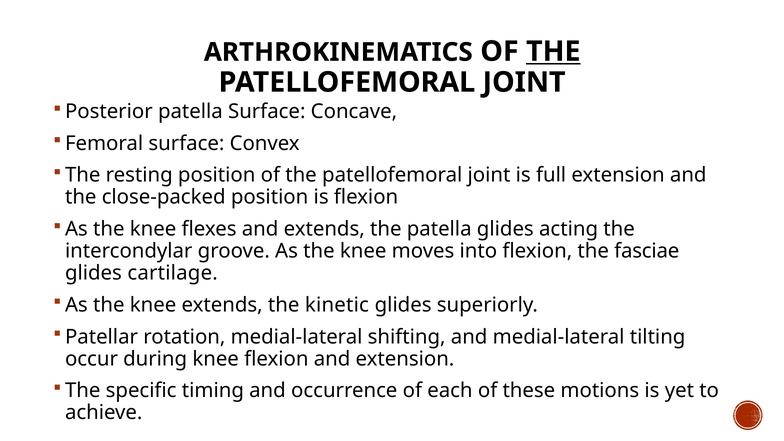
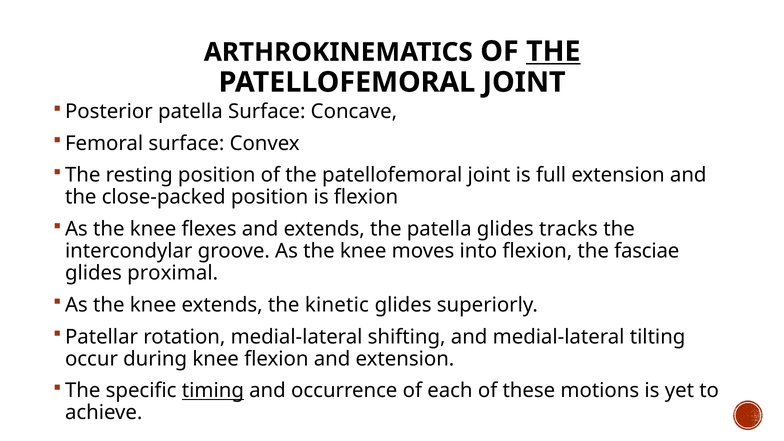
acting: acting -> tracks (568, 229)
cartilage: cartilage -> proximal (173, 273)
timing underline: none -> present (213, 391)
